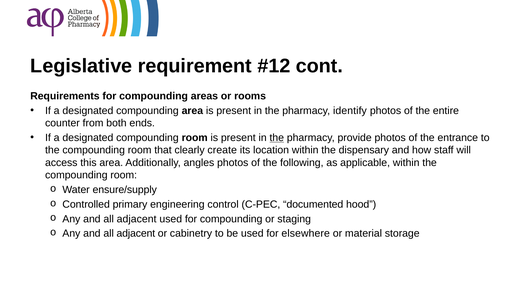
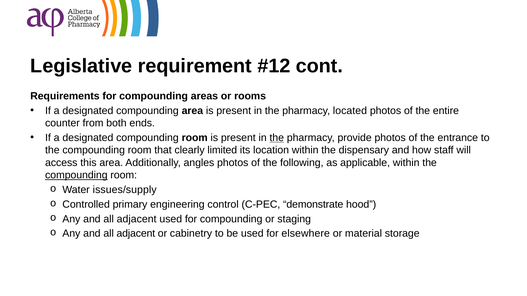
identify: identify -> located (350, 111)
create: create -> limited (222, 150)
compounding underline: none -> present (76, 175)
ensure/supply: ensure/supply -> issues/supply (125, 190)
documented: documented -> demonstrate (313, 205)
